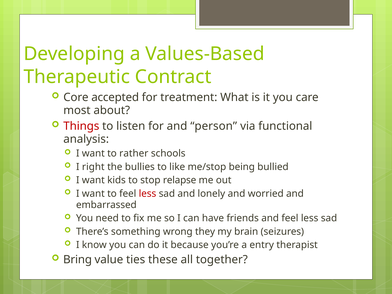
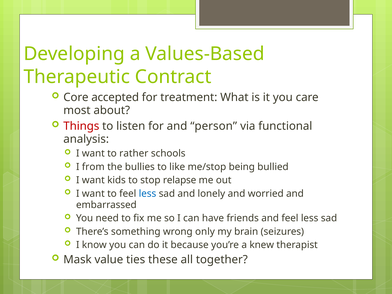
right: right -> from (93, 167)
less colour: red -> blue (147, 194)
they: they -> only (205, 232)
entry: entry -> knew (262, 245)
Bring: Bring -> Mask (78, 260)
